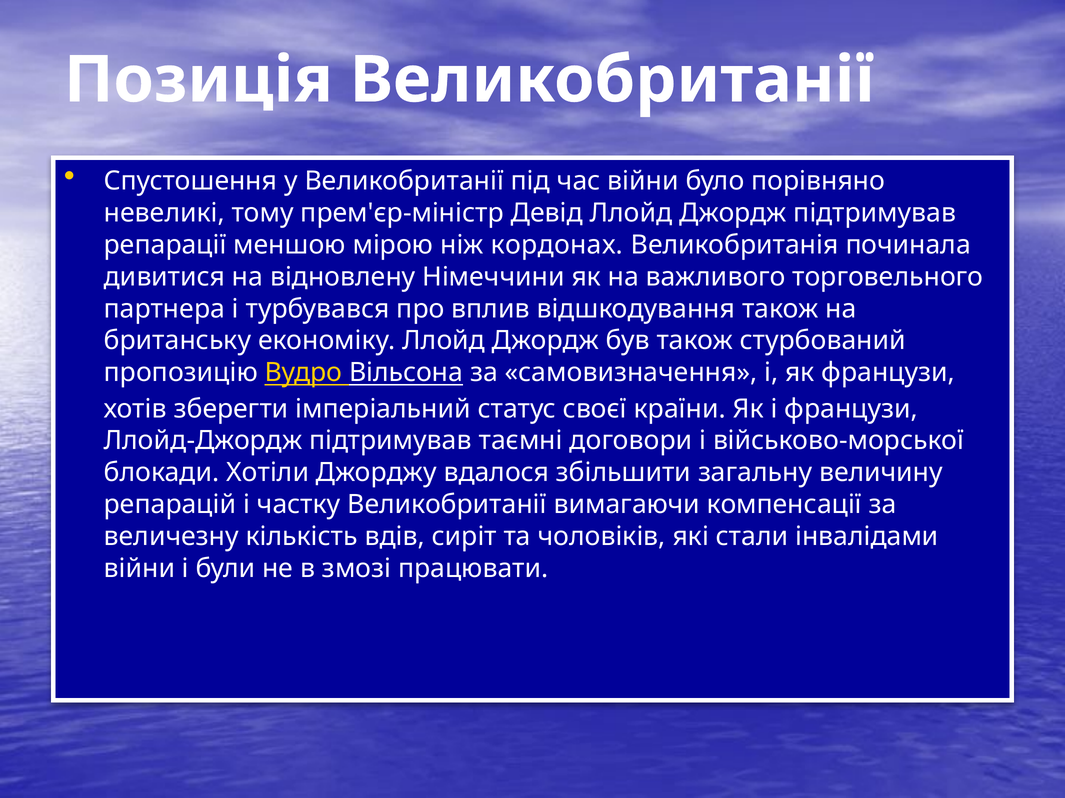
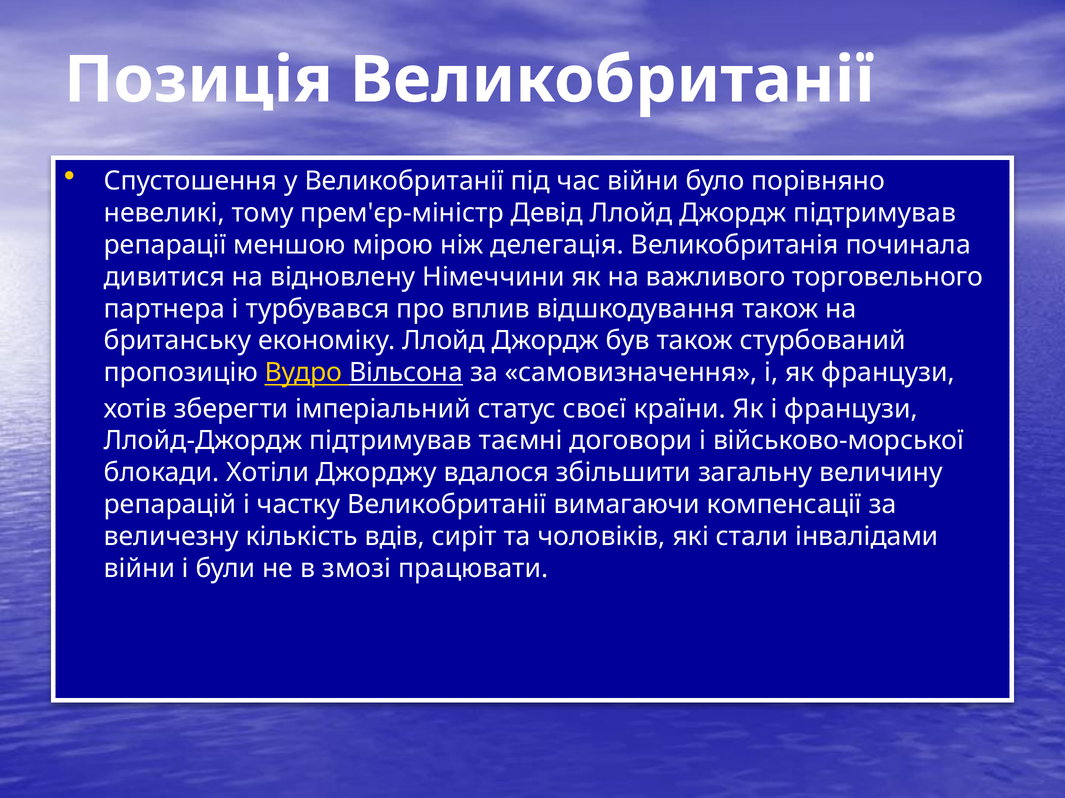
кордонах: кордонах -> делегація (557, 245)
